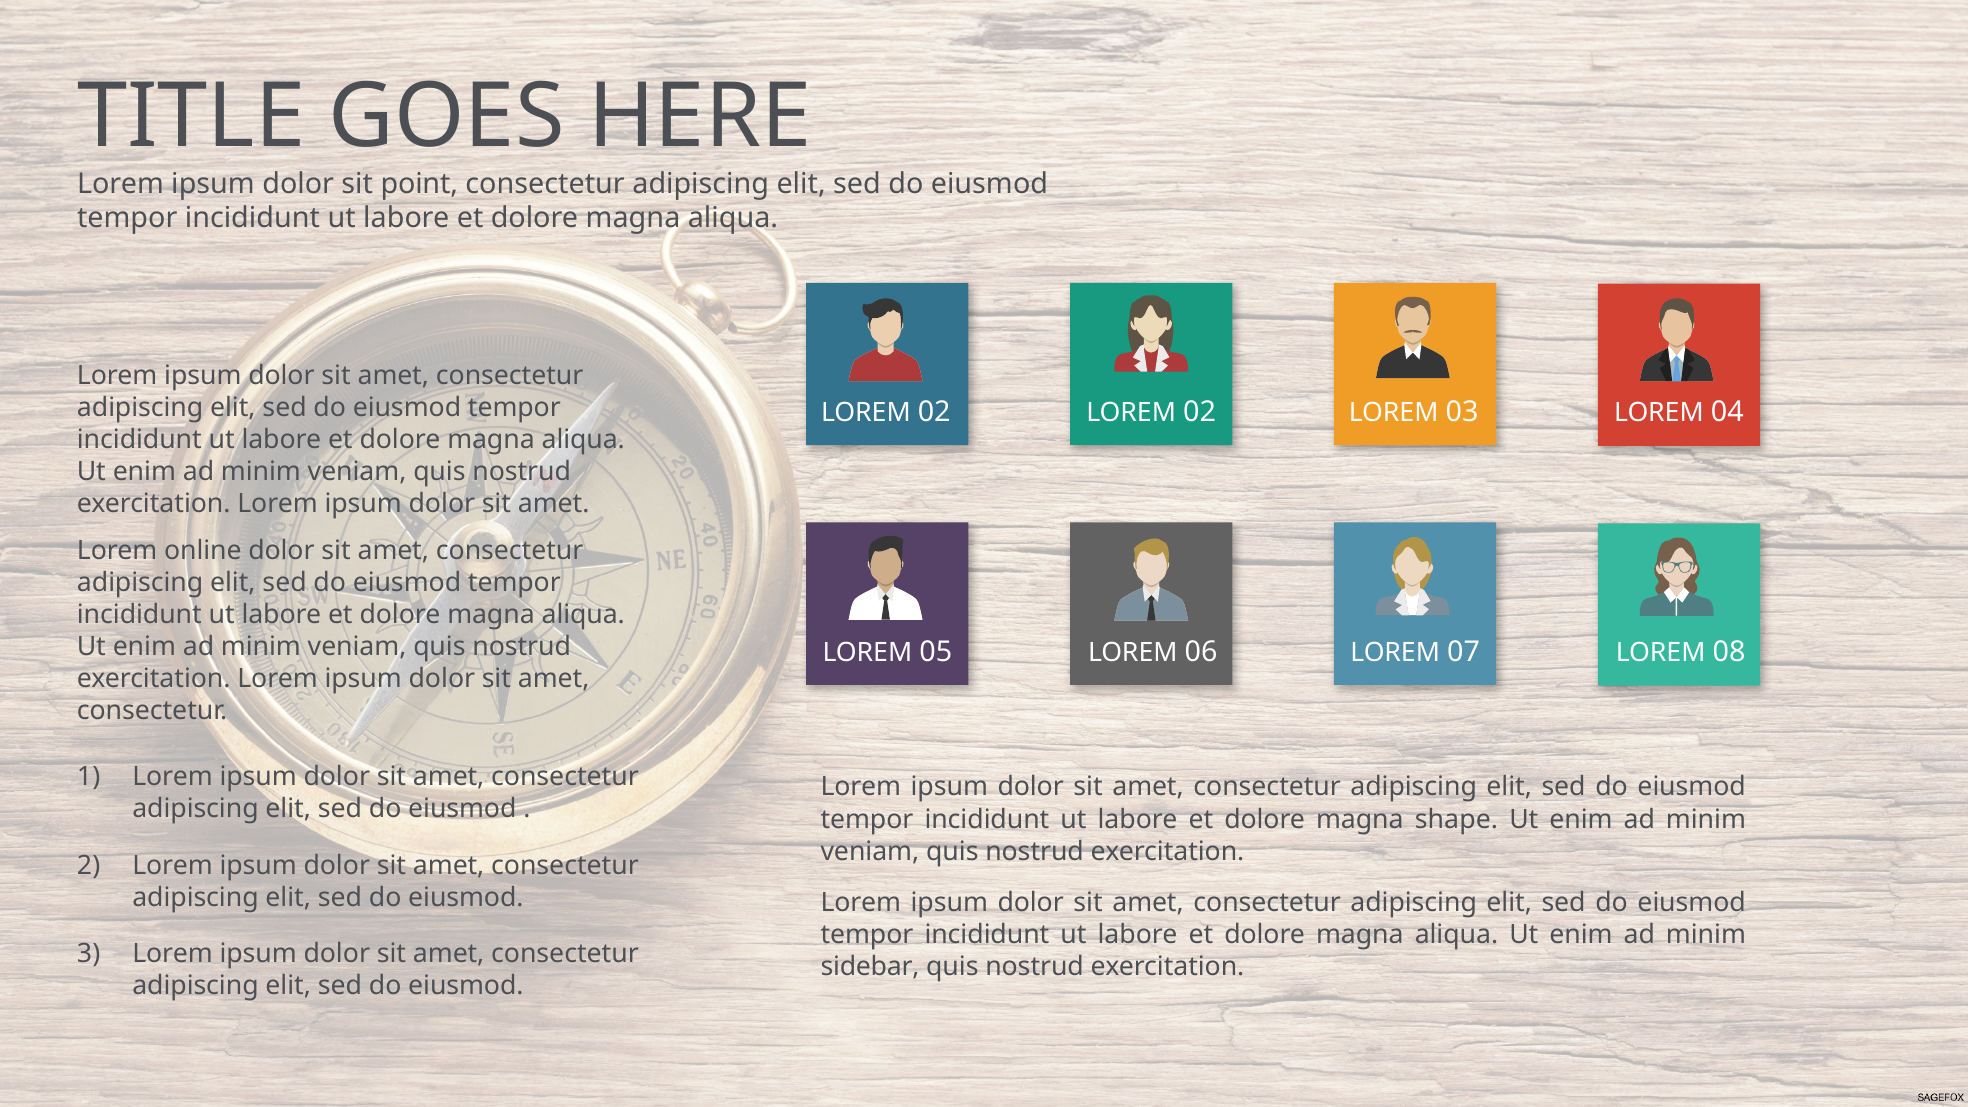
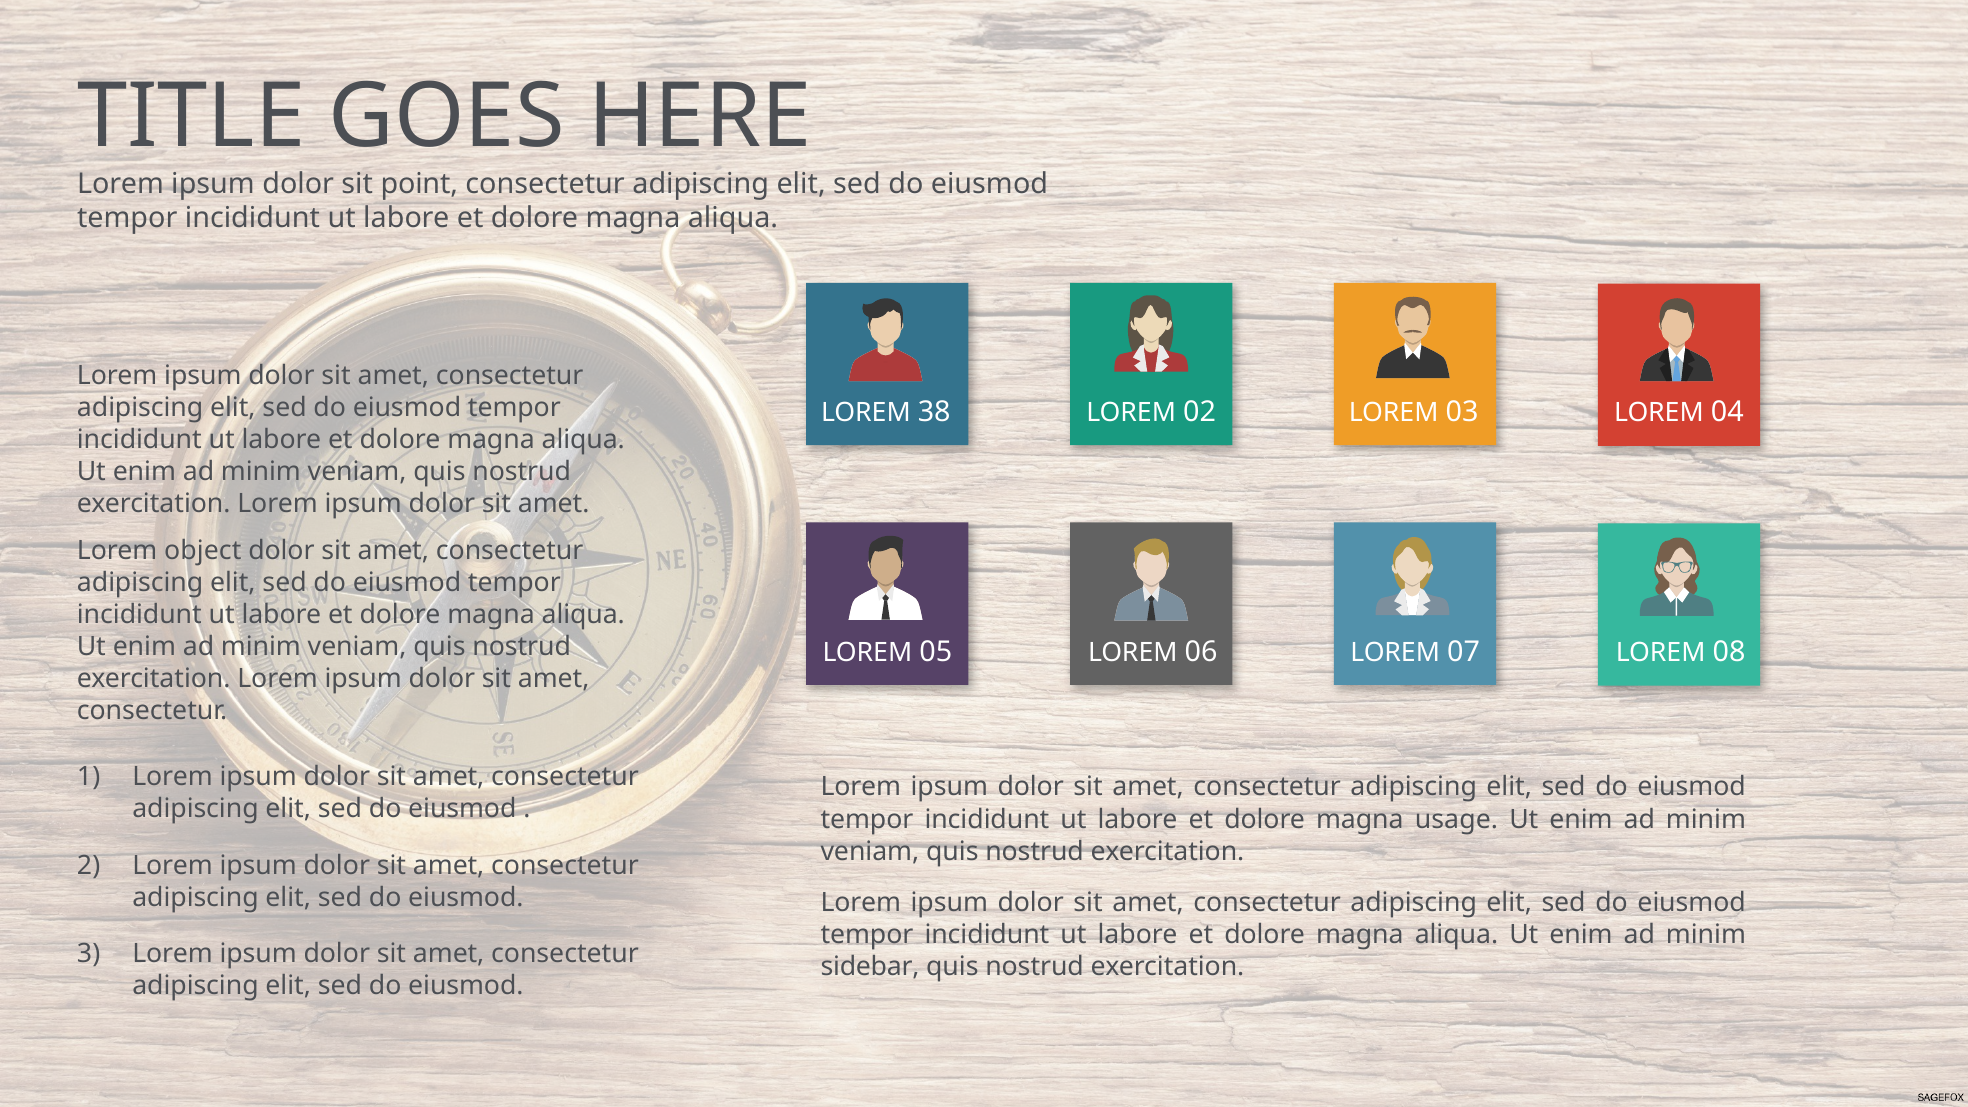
02: 02 -> 38 (934, 412)
online: online -> object (203, 550)
shape: shape -> usage (1456, 819)
